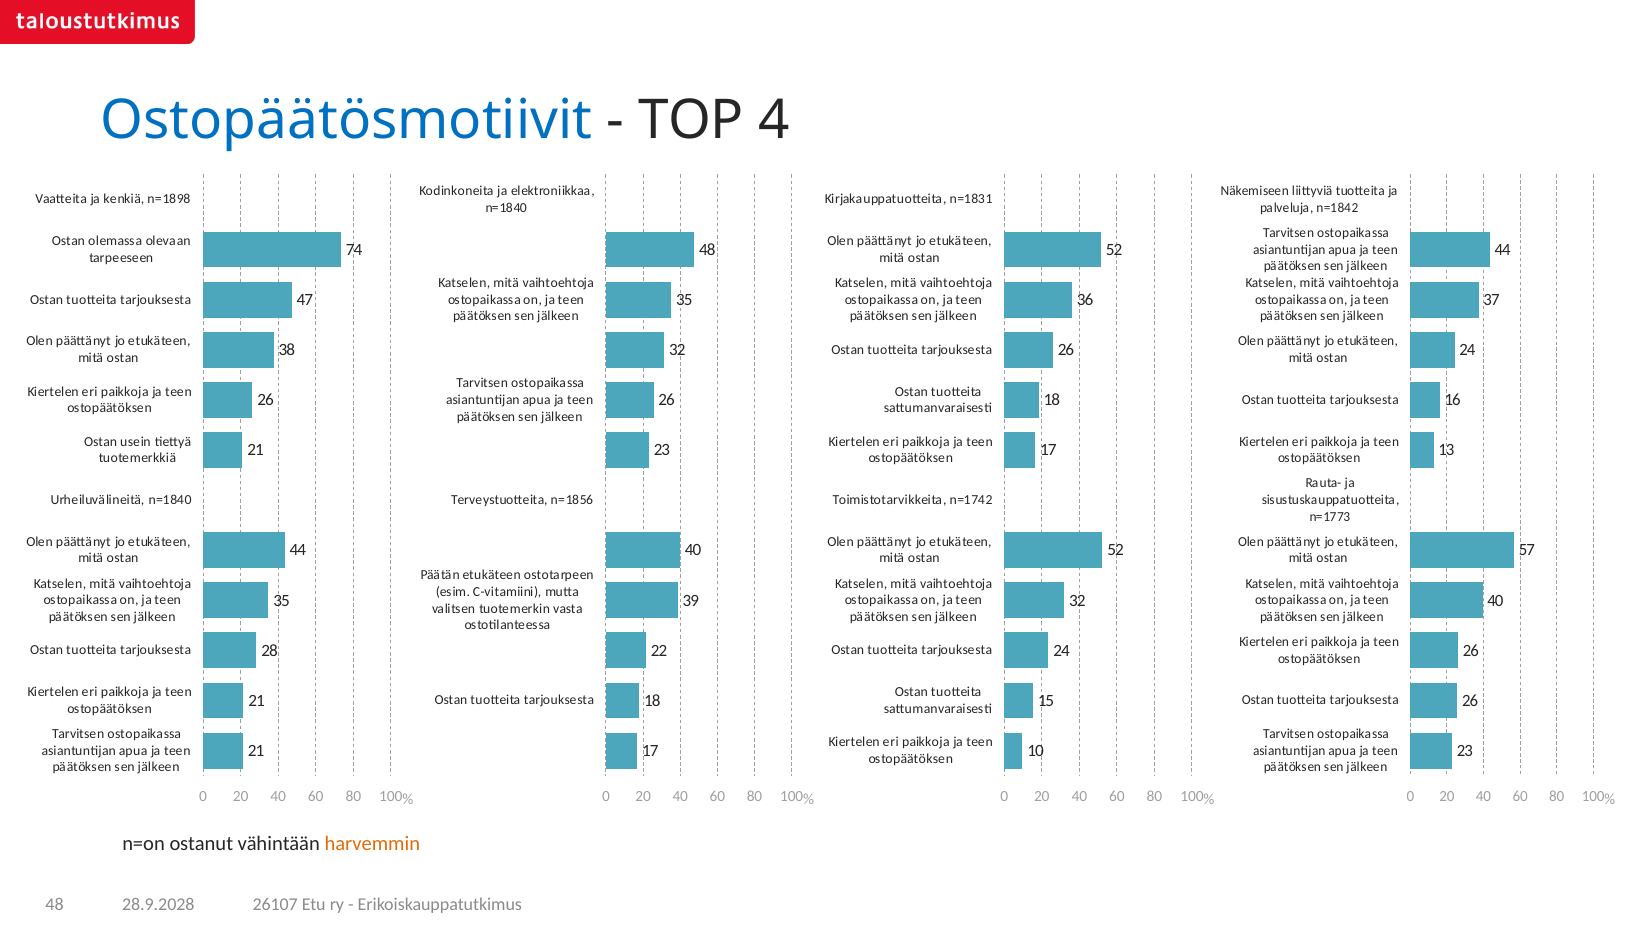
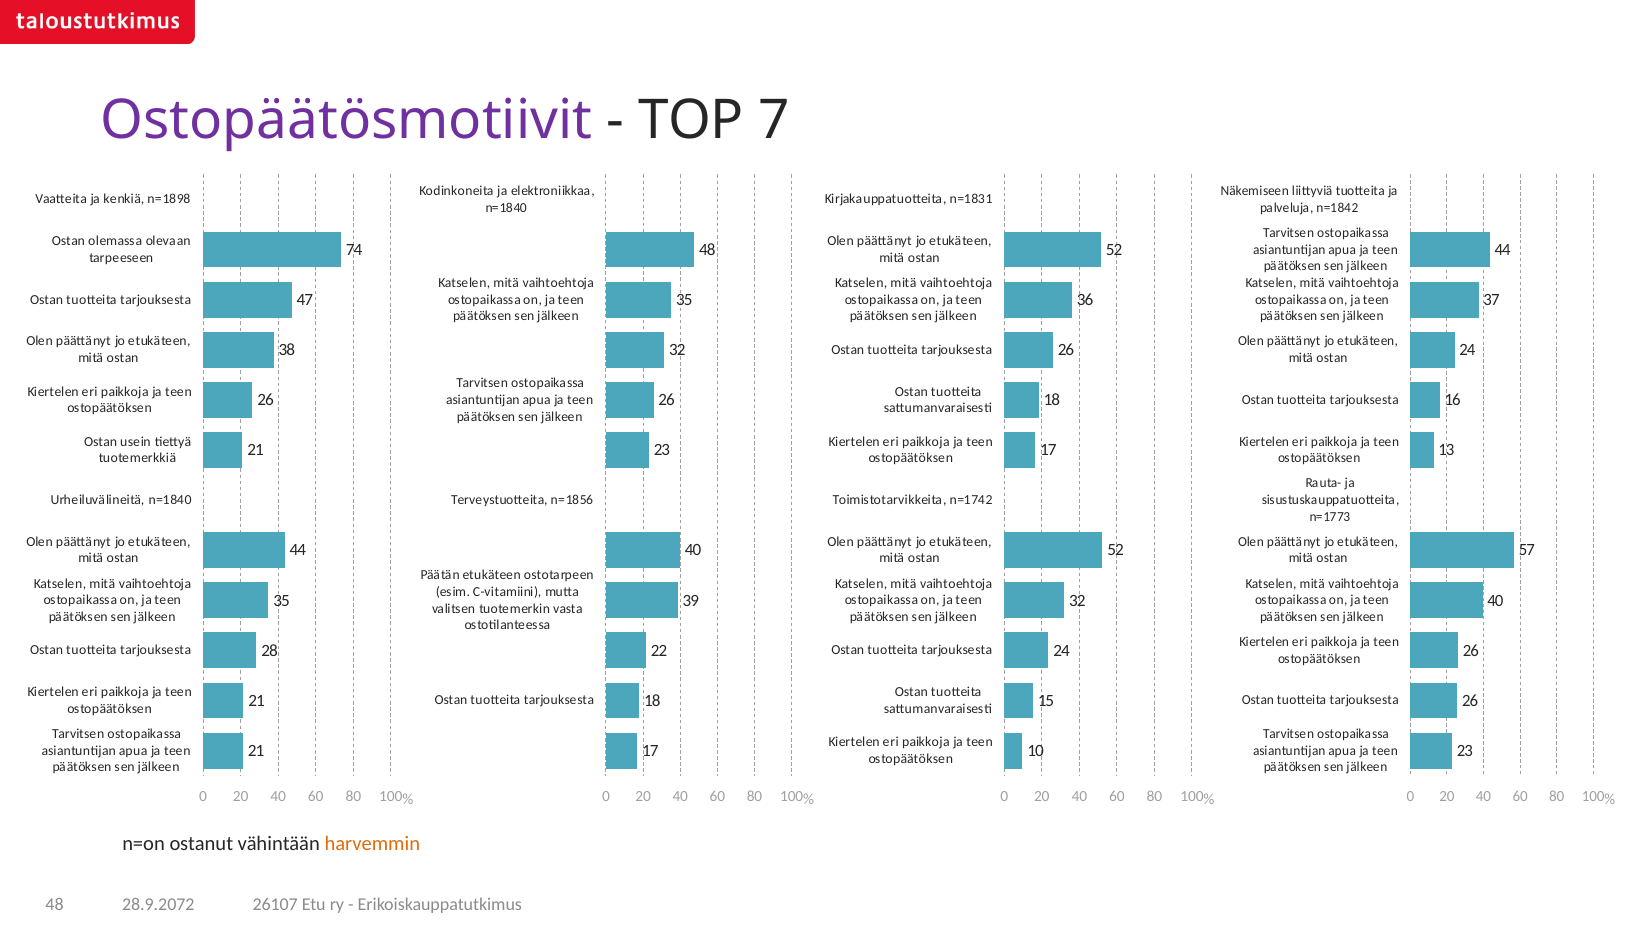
Ostopäätösmotiivit colour: blue -> purple (346, 120)
4: 4 -> 7 (774, 120)
28.9.2028: 28.9.2028 -> 28.9.2072 (158, 905)
